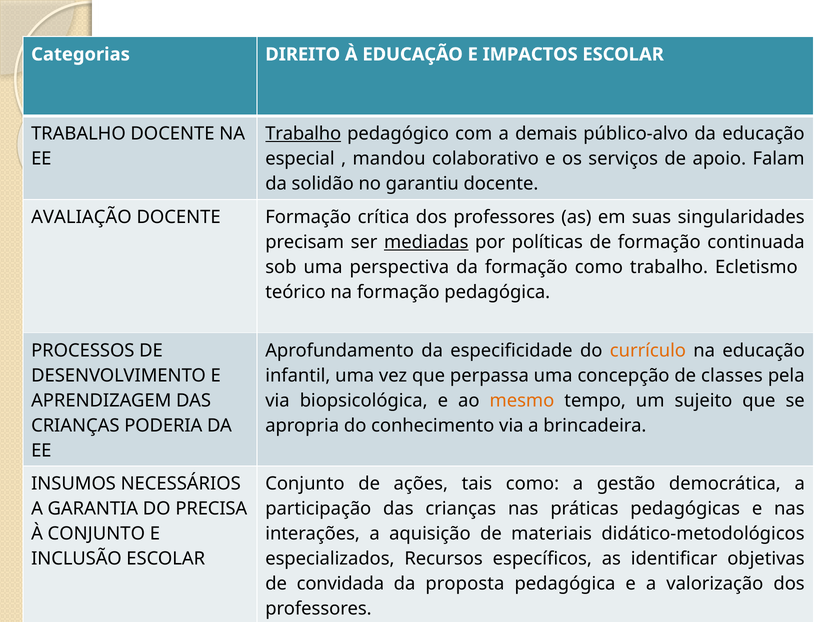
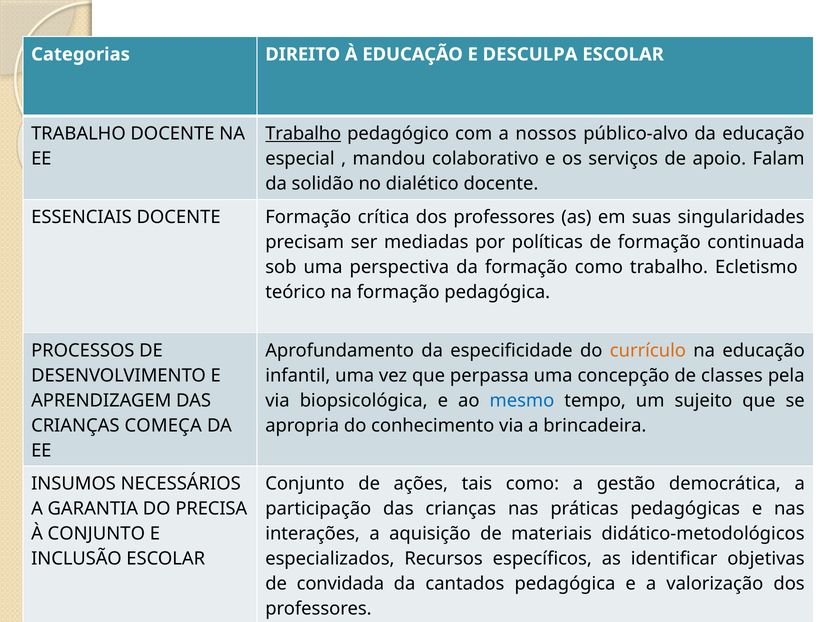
IMPACTOS: IMPACTOS -> DESCULPA (530, 54)
demais: demais -> nossos (546, 134)
garantiu: garantiu -> dialético (422, 184)
AVALIAÇÃO: AVALIAÇÃO -> ESSENCIAIS (81, 217)
mediadas underline: present -> none (426, 242)
mesmo colour: orange -> blue (522, 401)
PODERIA: PODERIA -> COMEÇA (163, 426)
proposta: proposta -> cantados (465, 584)
